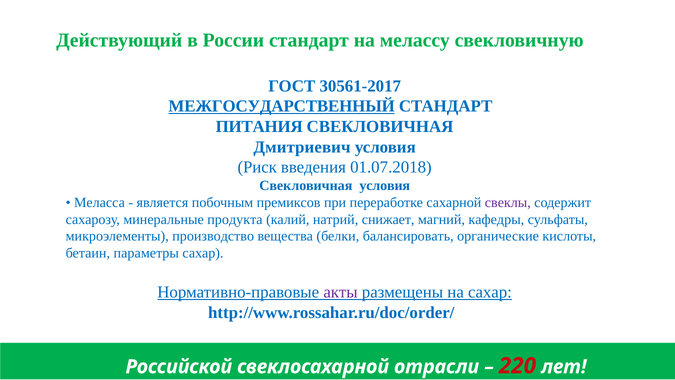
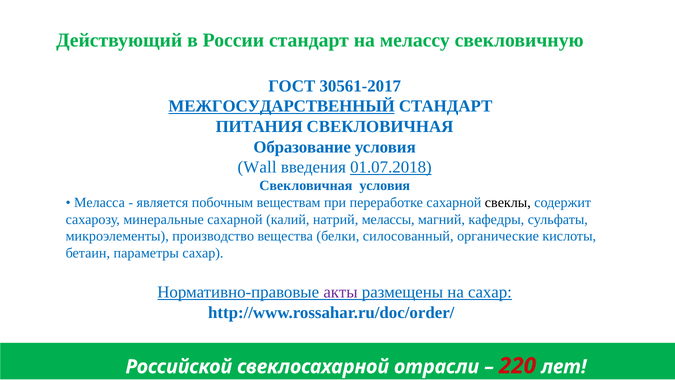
Дмитриевич: Дмитриевич -> Образование (302, 147)
Риск: Риск -> Wall (257, 167)
01.07.2018 underline: none -> present (391, 167)
премиксов: премиксов -> веществам (289, 202)
свеклы colour: purple -> black (508, 202)
минеральные продукта: продукта -> сахарной (235, 219)
снижает: снижает -> мелассы (388, 219)
балансировать: балансировать -> силосованный (408, 236)
